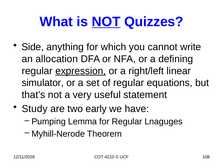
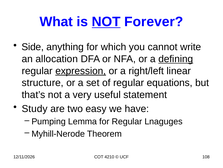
Quizzes: Quizzes -> Forever (154, 22)
defining underline: none -> present (176, 59)
simulator: simulator -> structure (43, 82)
early: early -> easy (96, 108)
